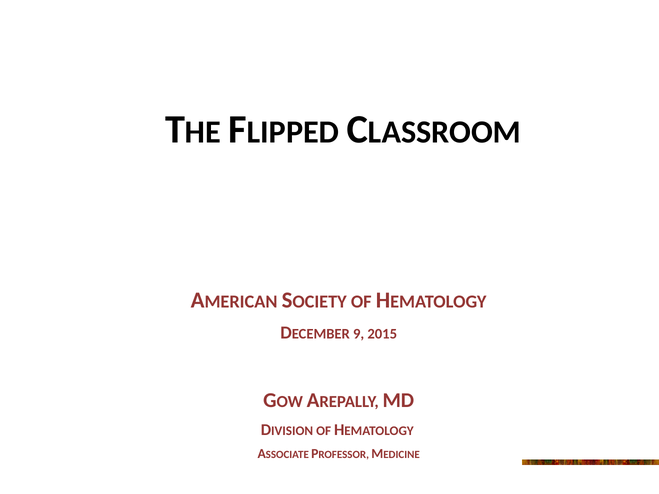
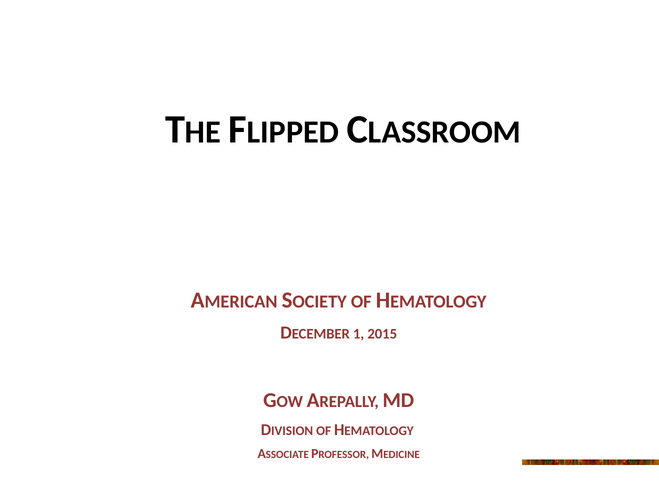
9: 9 -> 1 (359, 334)
